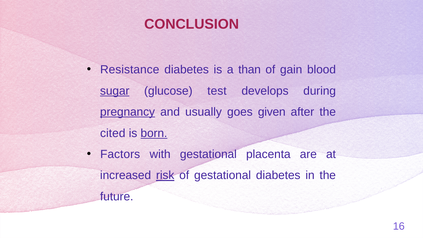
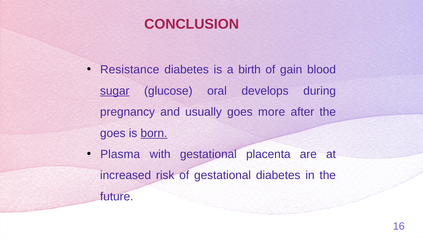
than: than -> birth (250, 70)
test: test -> oral (217, 91)
pregnancy underline: present -> none (128, 112)
given: given -> more (272, 112)
cited: cited -> goes (113, 133)
Factors: Factors -> Plasma (120, 154)
risk underline: present -> none (165, 175)
